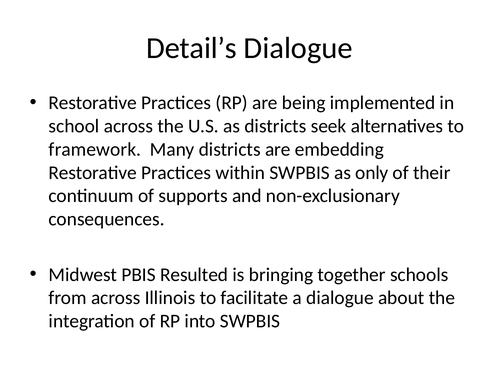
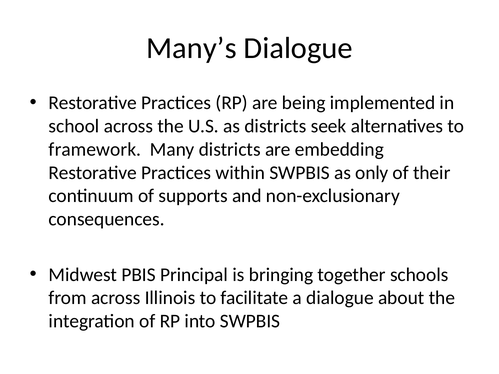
Detail’s: Detail’s -> Many’s (191, 48)
Resulted: Resulted -> Principal (194, 275)
